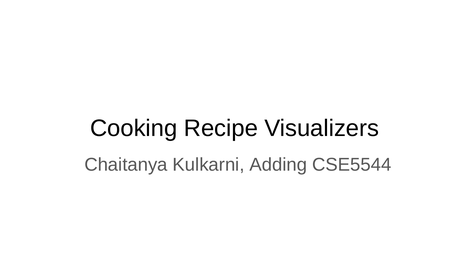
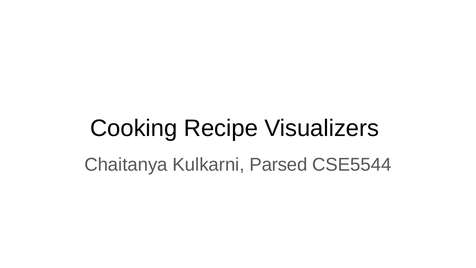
Adding: Adding -> Parsed (278, 165)
